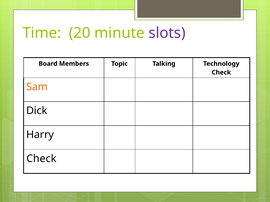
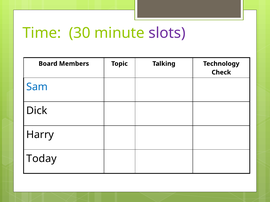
20: 20 -> 30 (80, 33)
Sam colour: orange -> blue (37, 87)
Check: Check -> Today (41, 159)
